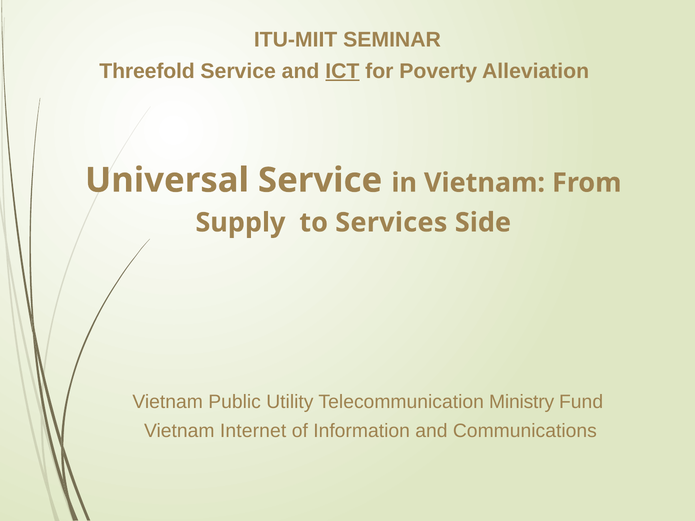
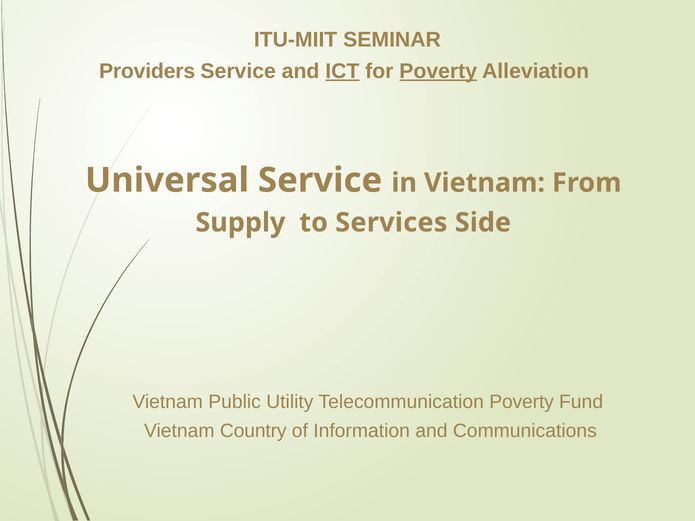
Threefold: Threefold -> Providers (147, 71)
Poverty underline: none -> present (438, 71)
Telecommunication Ministry: Ministry -> Poverty (522, 402)
Internet: Internet -> Country (253, 431)
